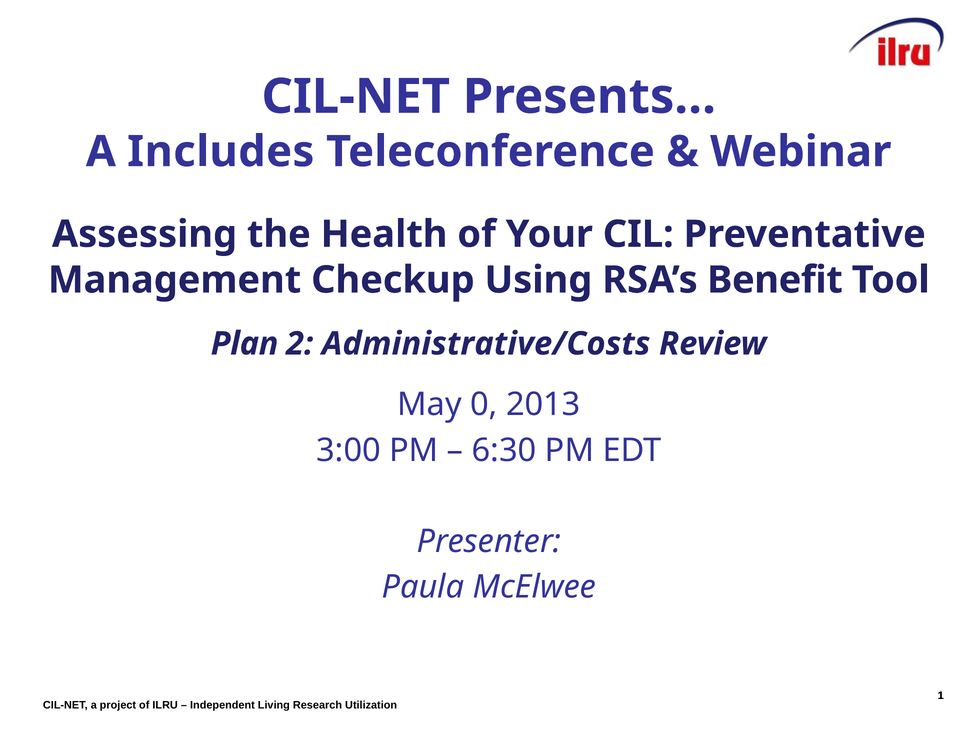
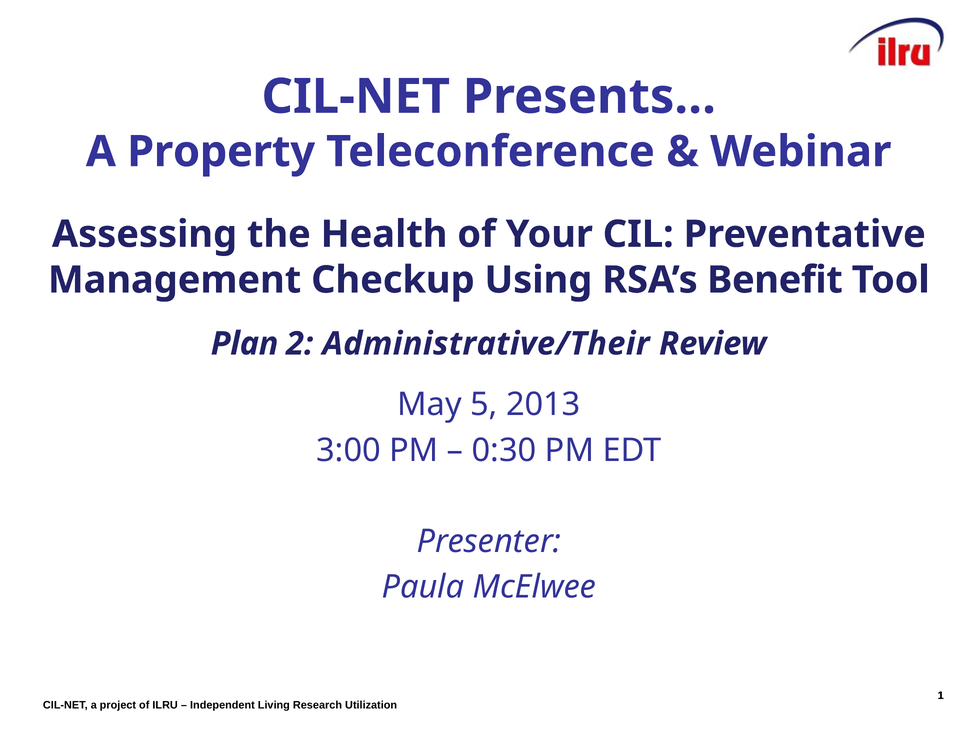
Includes: Includes -> Property (221, 152)
Administrative/Costs: Administrative/Costs -> Administrative/Their (486, 344)
0: 0 -> 5 (484, 404)
6:30: 6:30 -> 0:30 (504, 450)
